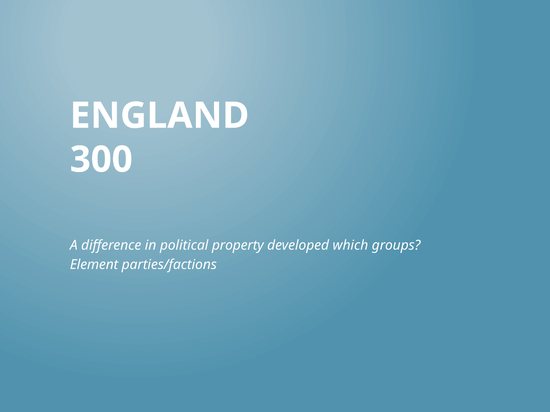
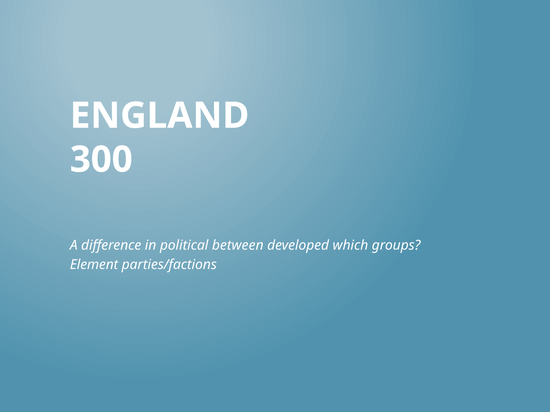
property: property -> between (238, 246)
